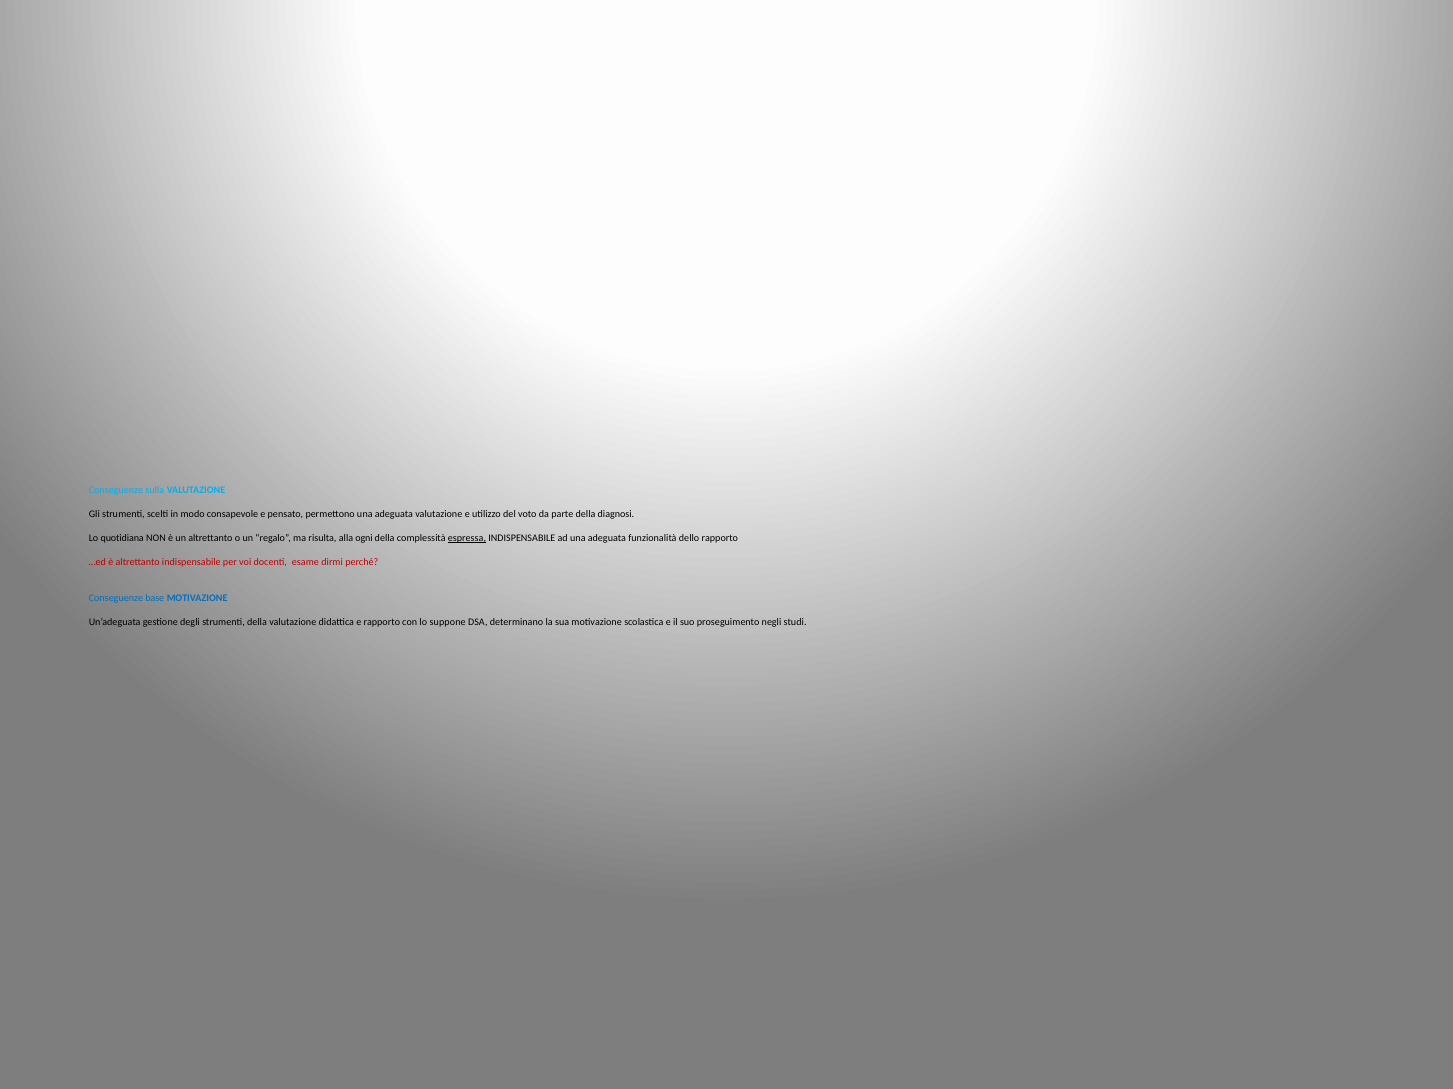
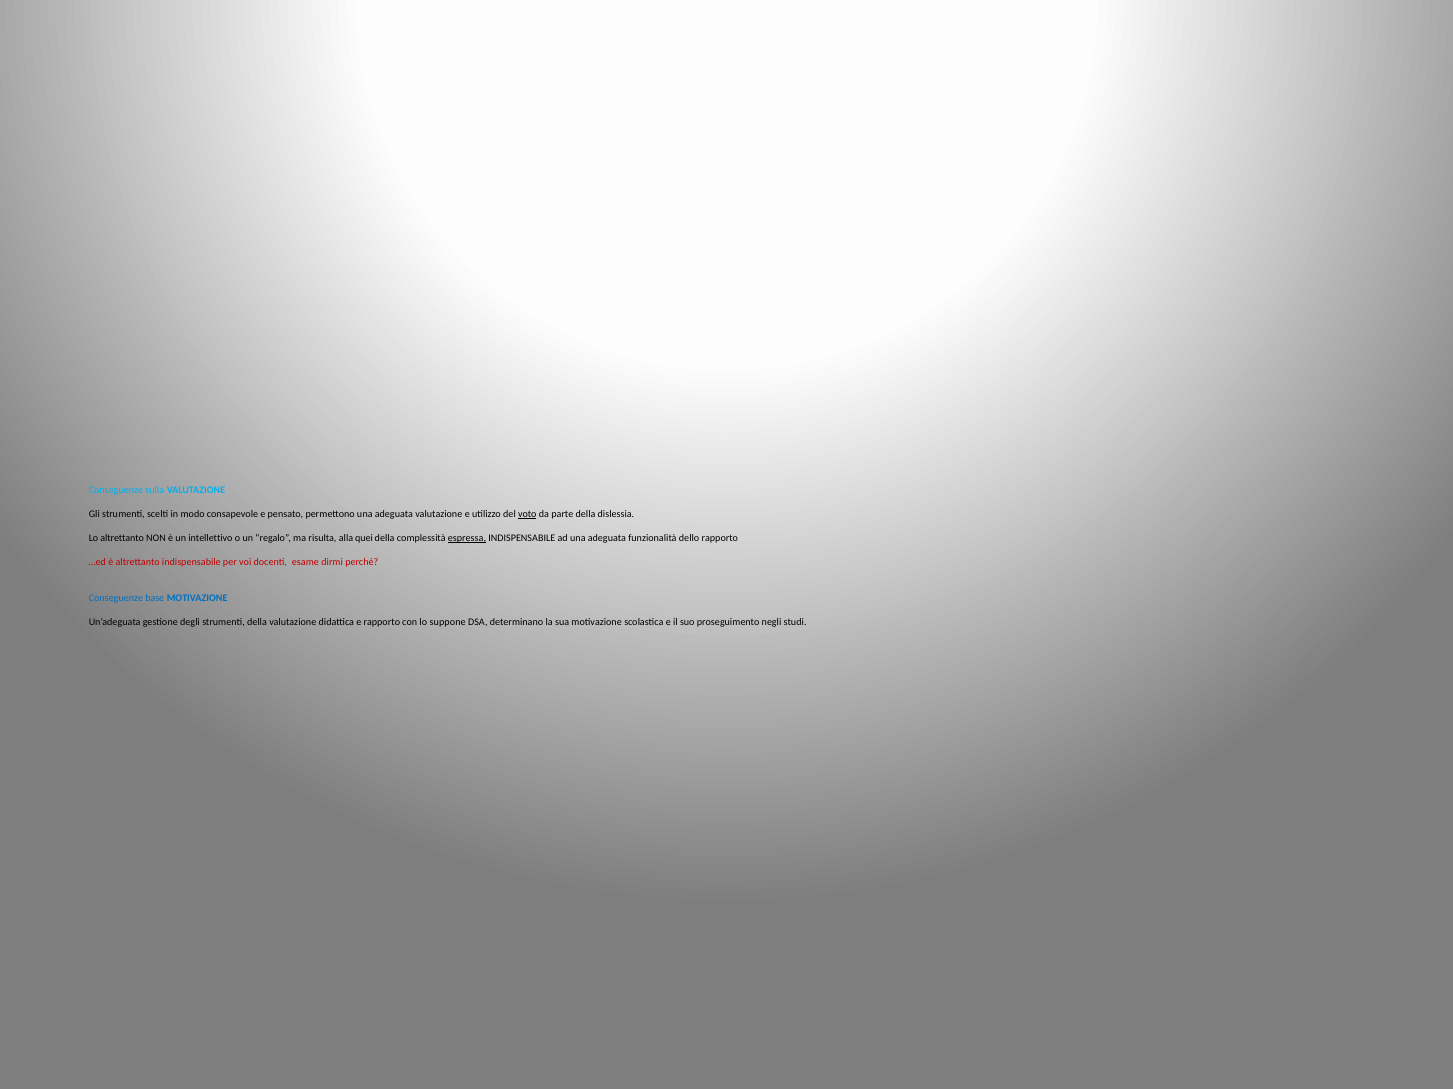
voto underline: none -> present (527, 514)
diagnosi: diagnosi -> dislessia (616, 514)
Lo quotidiana: quotidiana -> altrettanto (122, 538)
un altrettanto: altrettanto -> intellettivo (210, 538)
ogni: ogni -> quei (364, 538)
